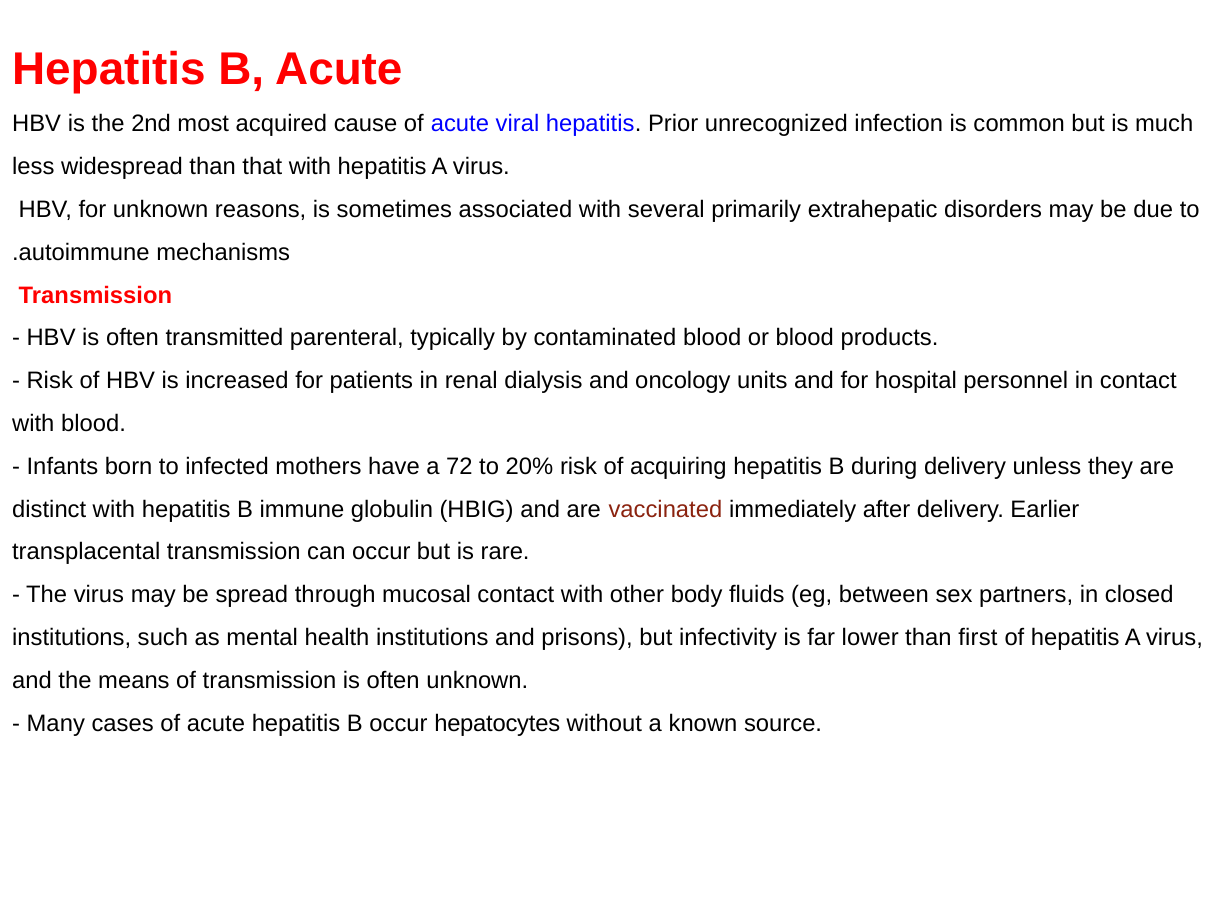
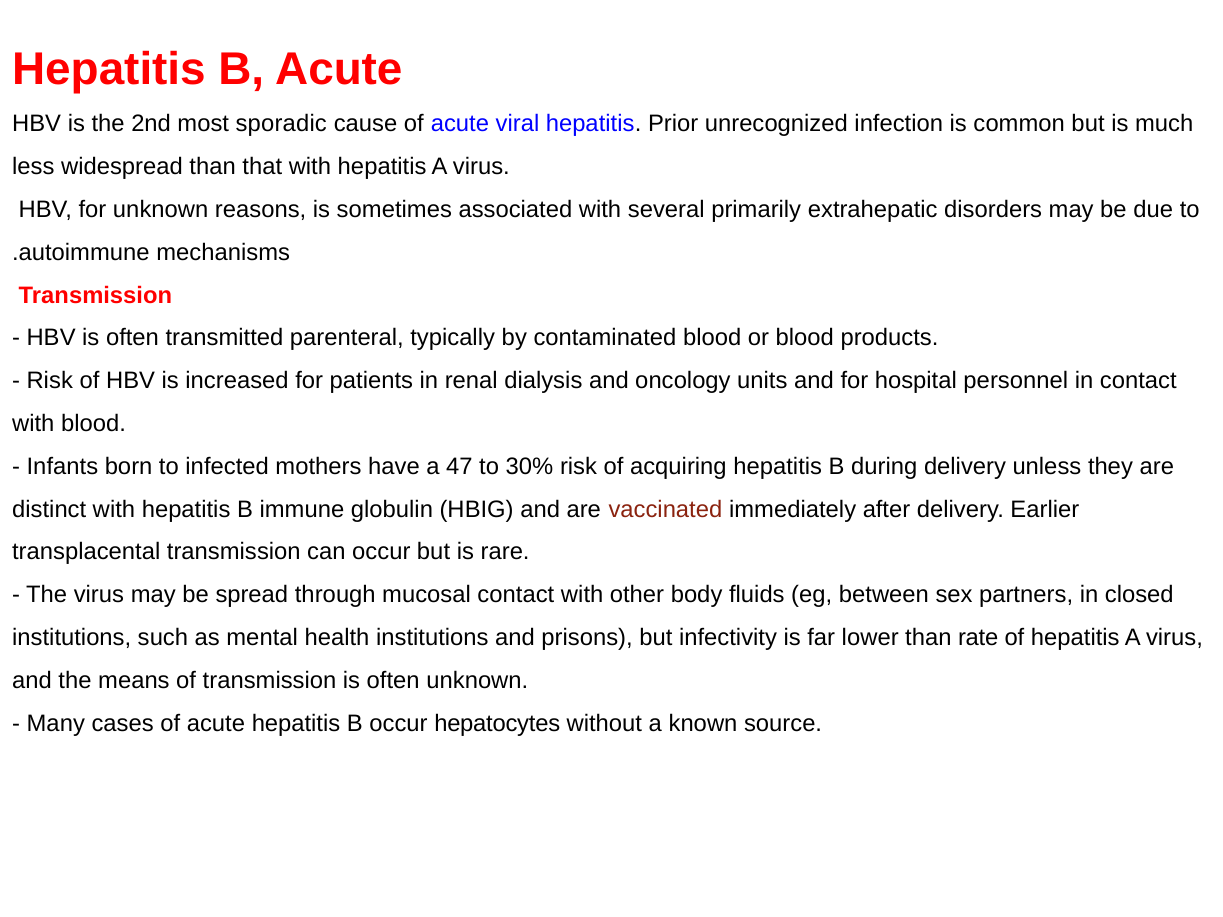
acquired: acquired -> sporadic (281, 124)
72: 72 -> 47 (459, 467)
20%: 20% -> 30% (530, 467)
first: first -> rate (978, 638)
